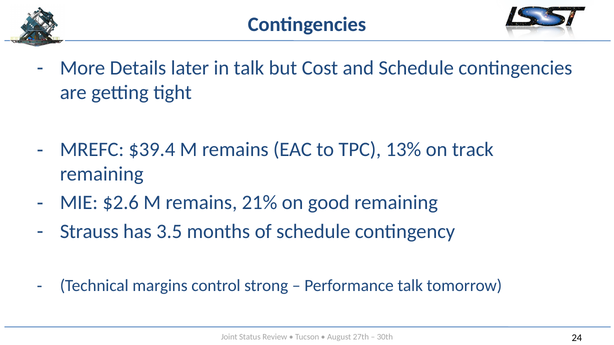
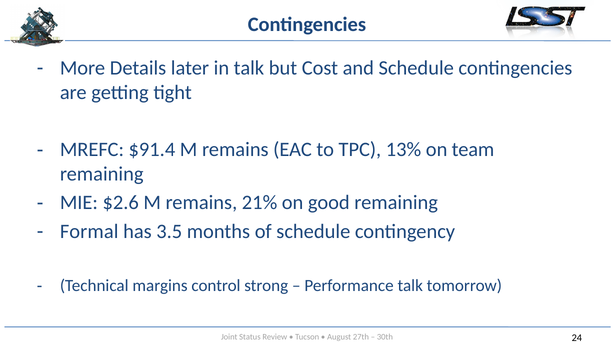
$39.4: $39.4 -> $91.4 (152, 150)
track: track -> team (473, 150)
Strauss: Strauss -> Formal (89, 232)
